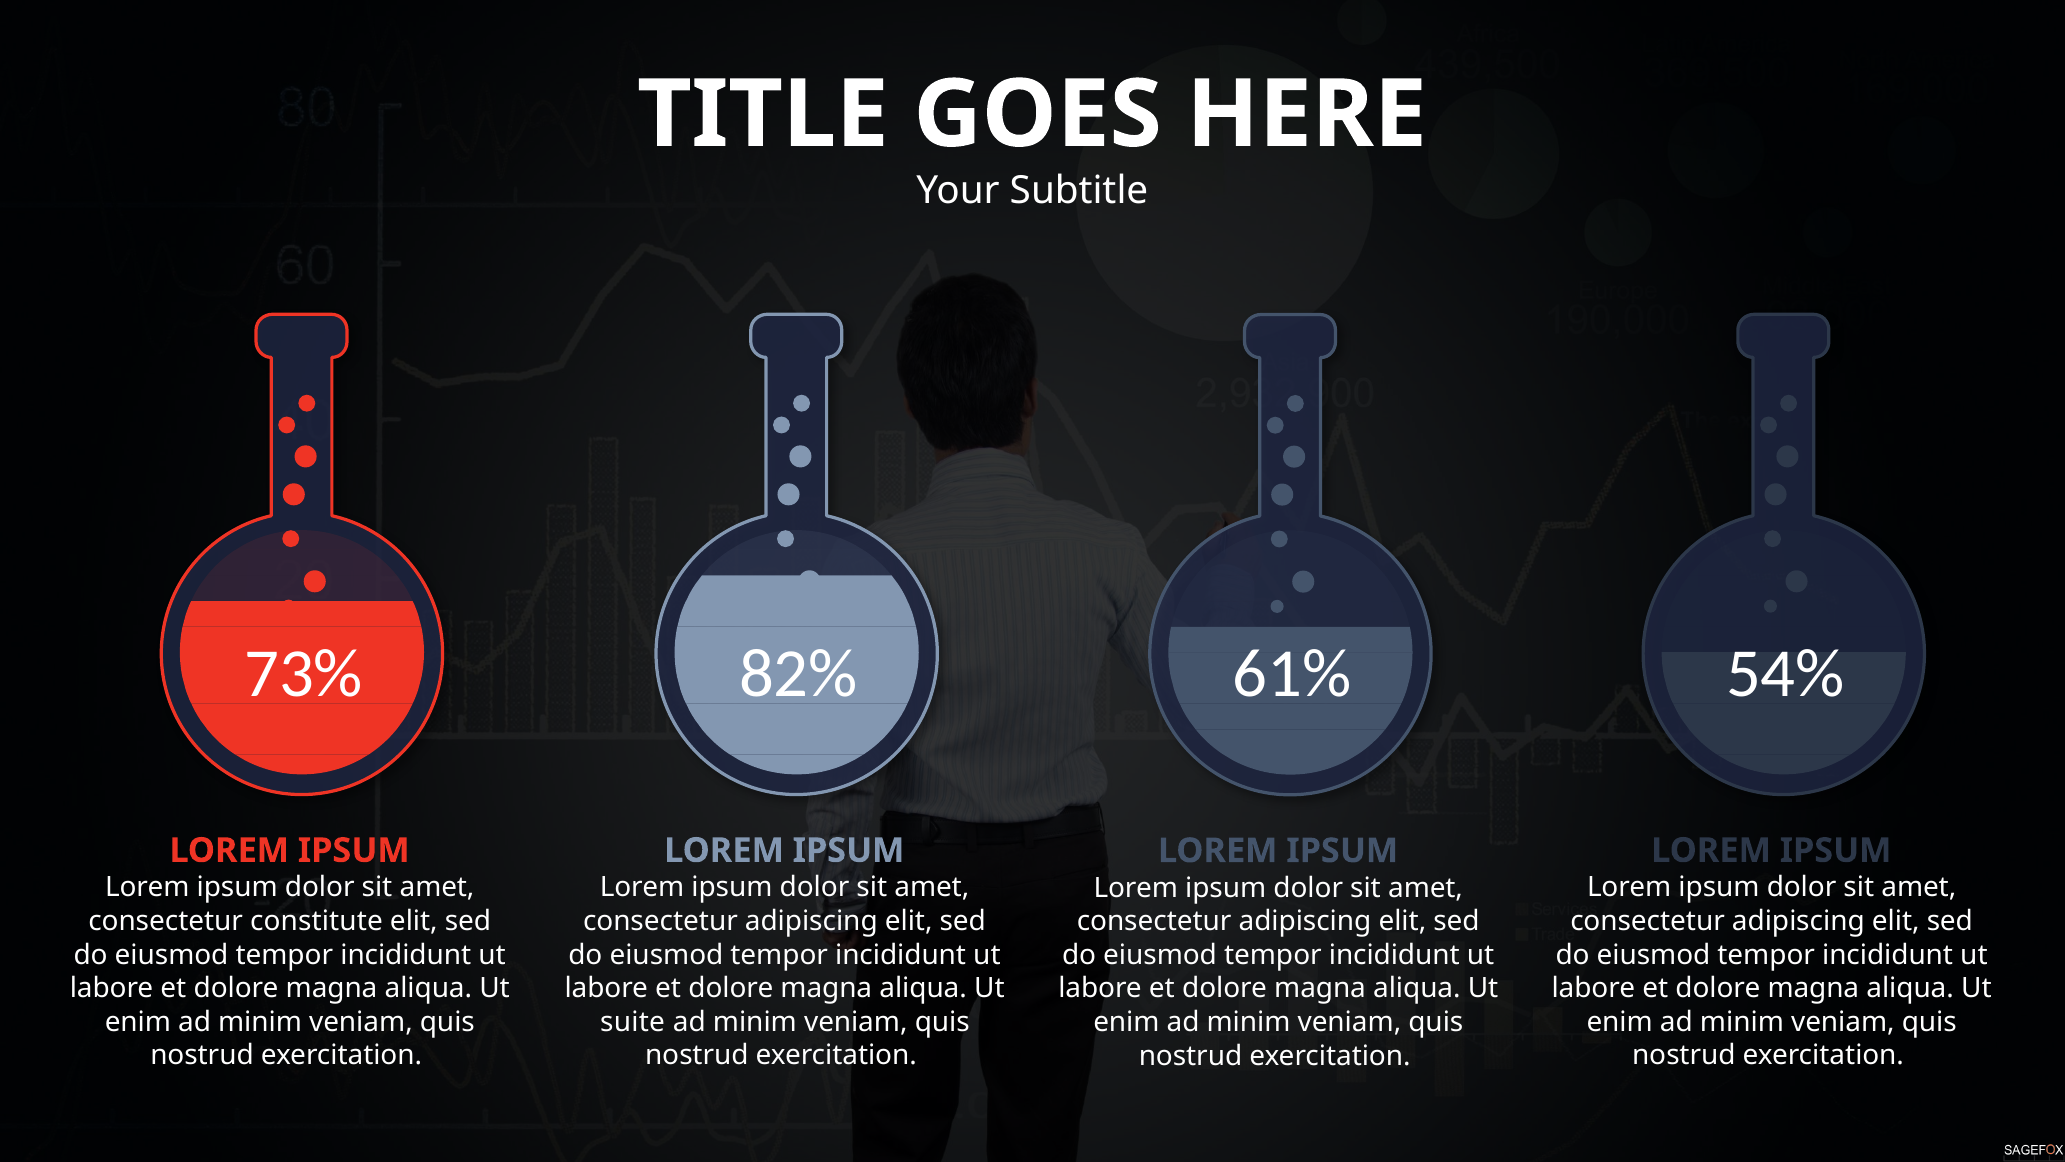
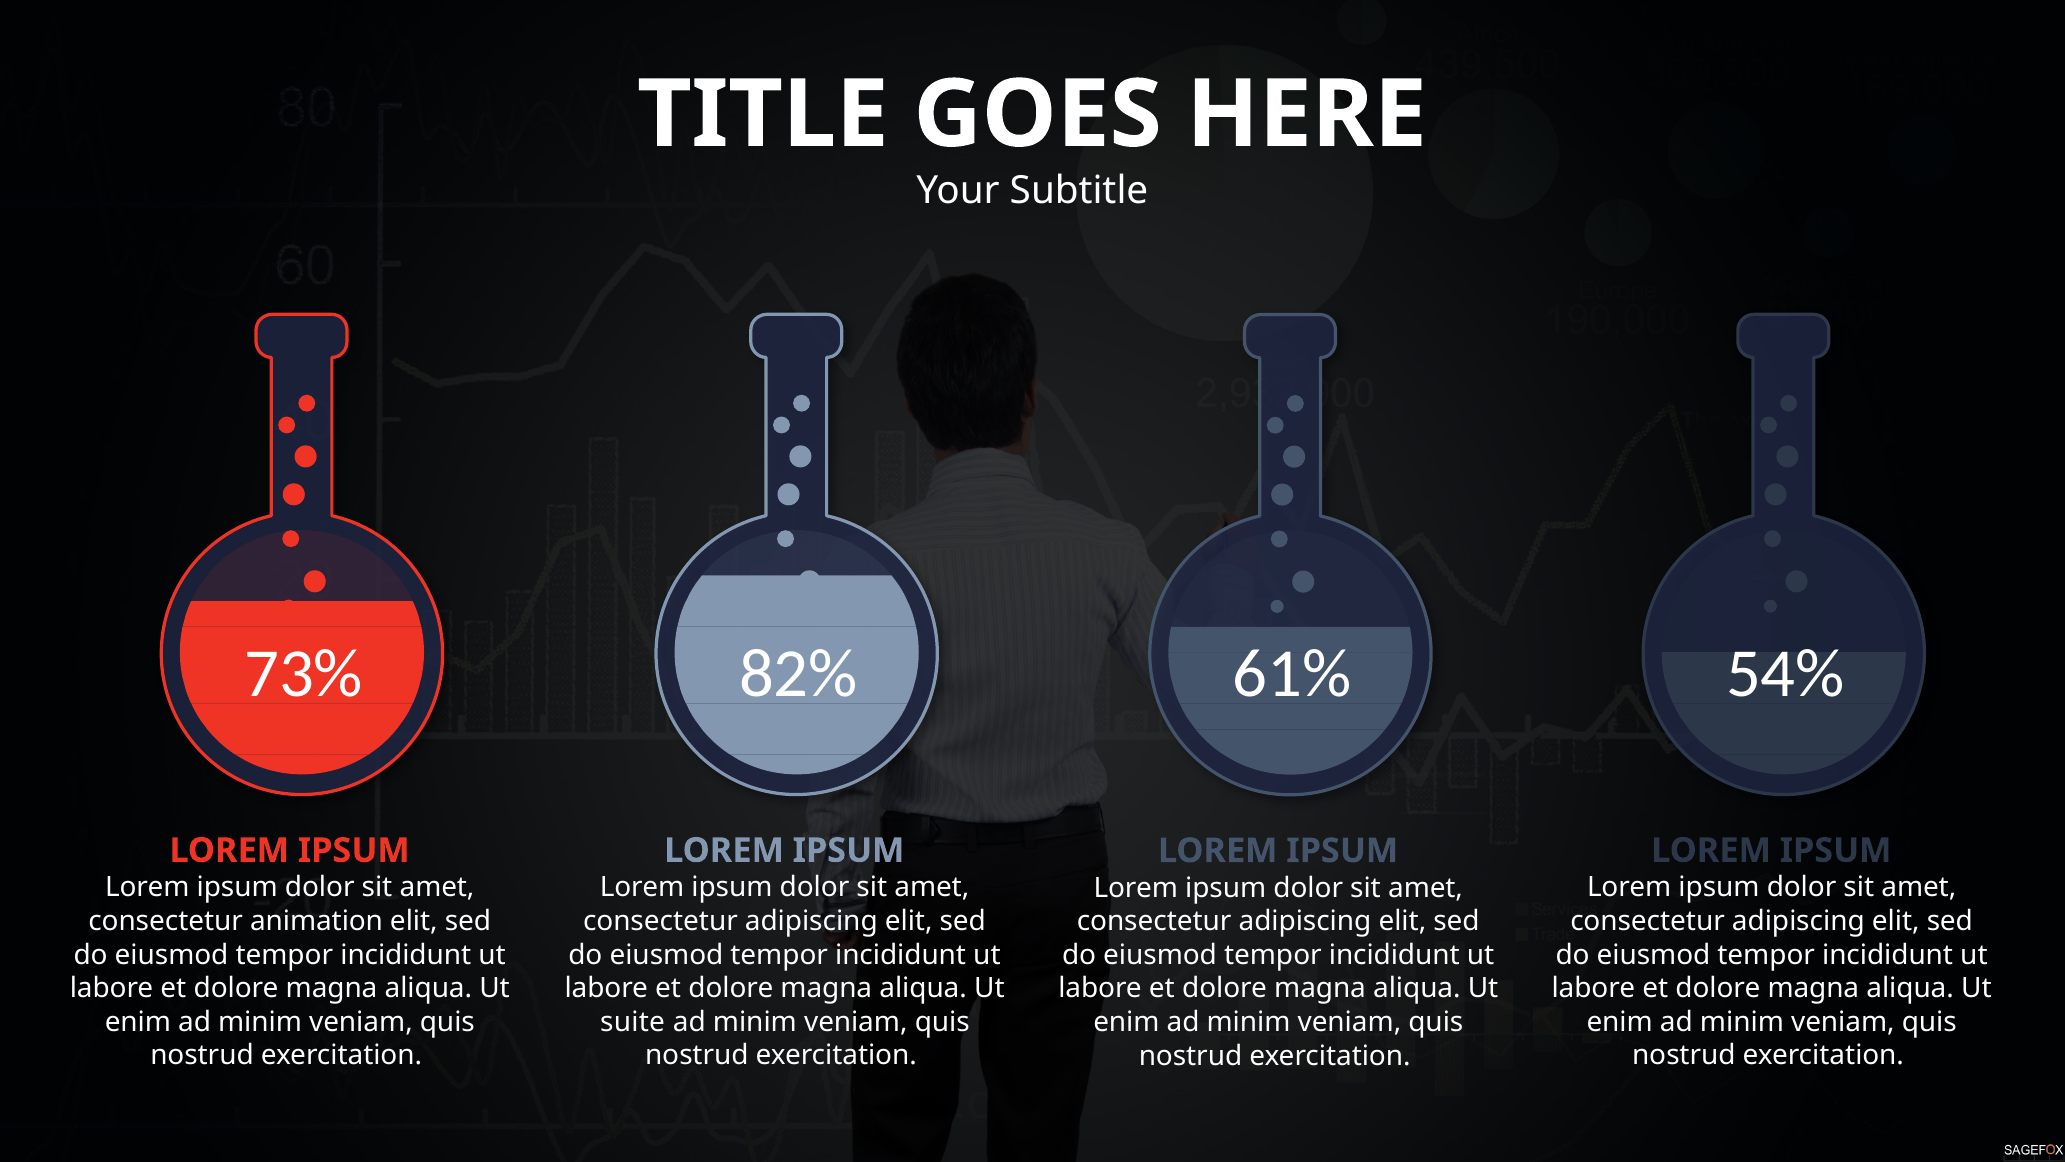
constitute: constitute -> animation (317, 921)
